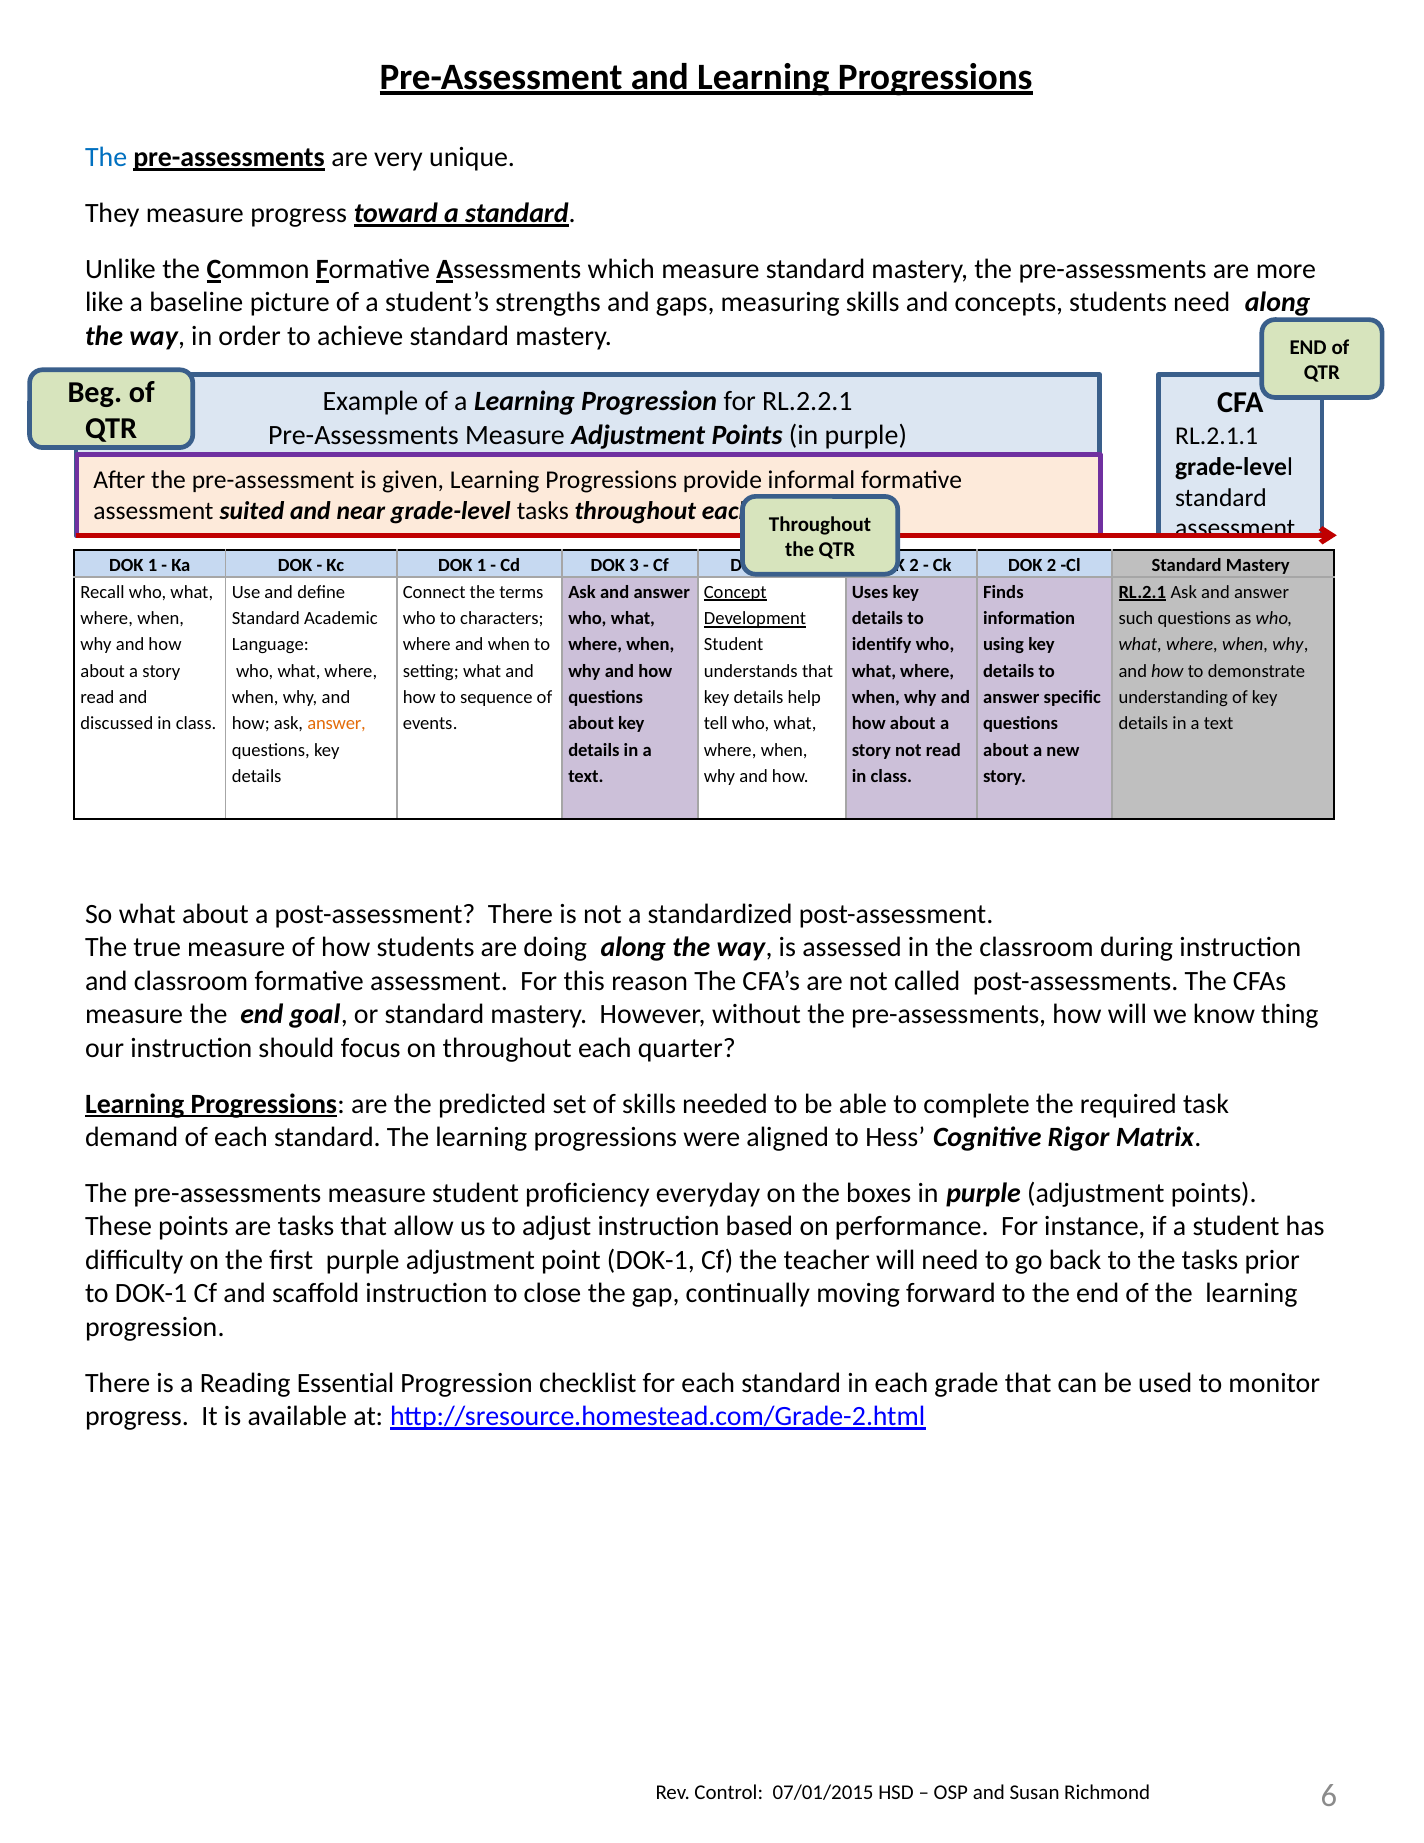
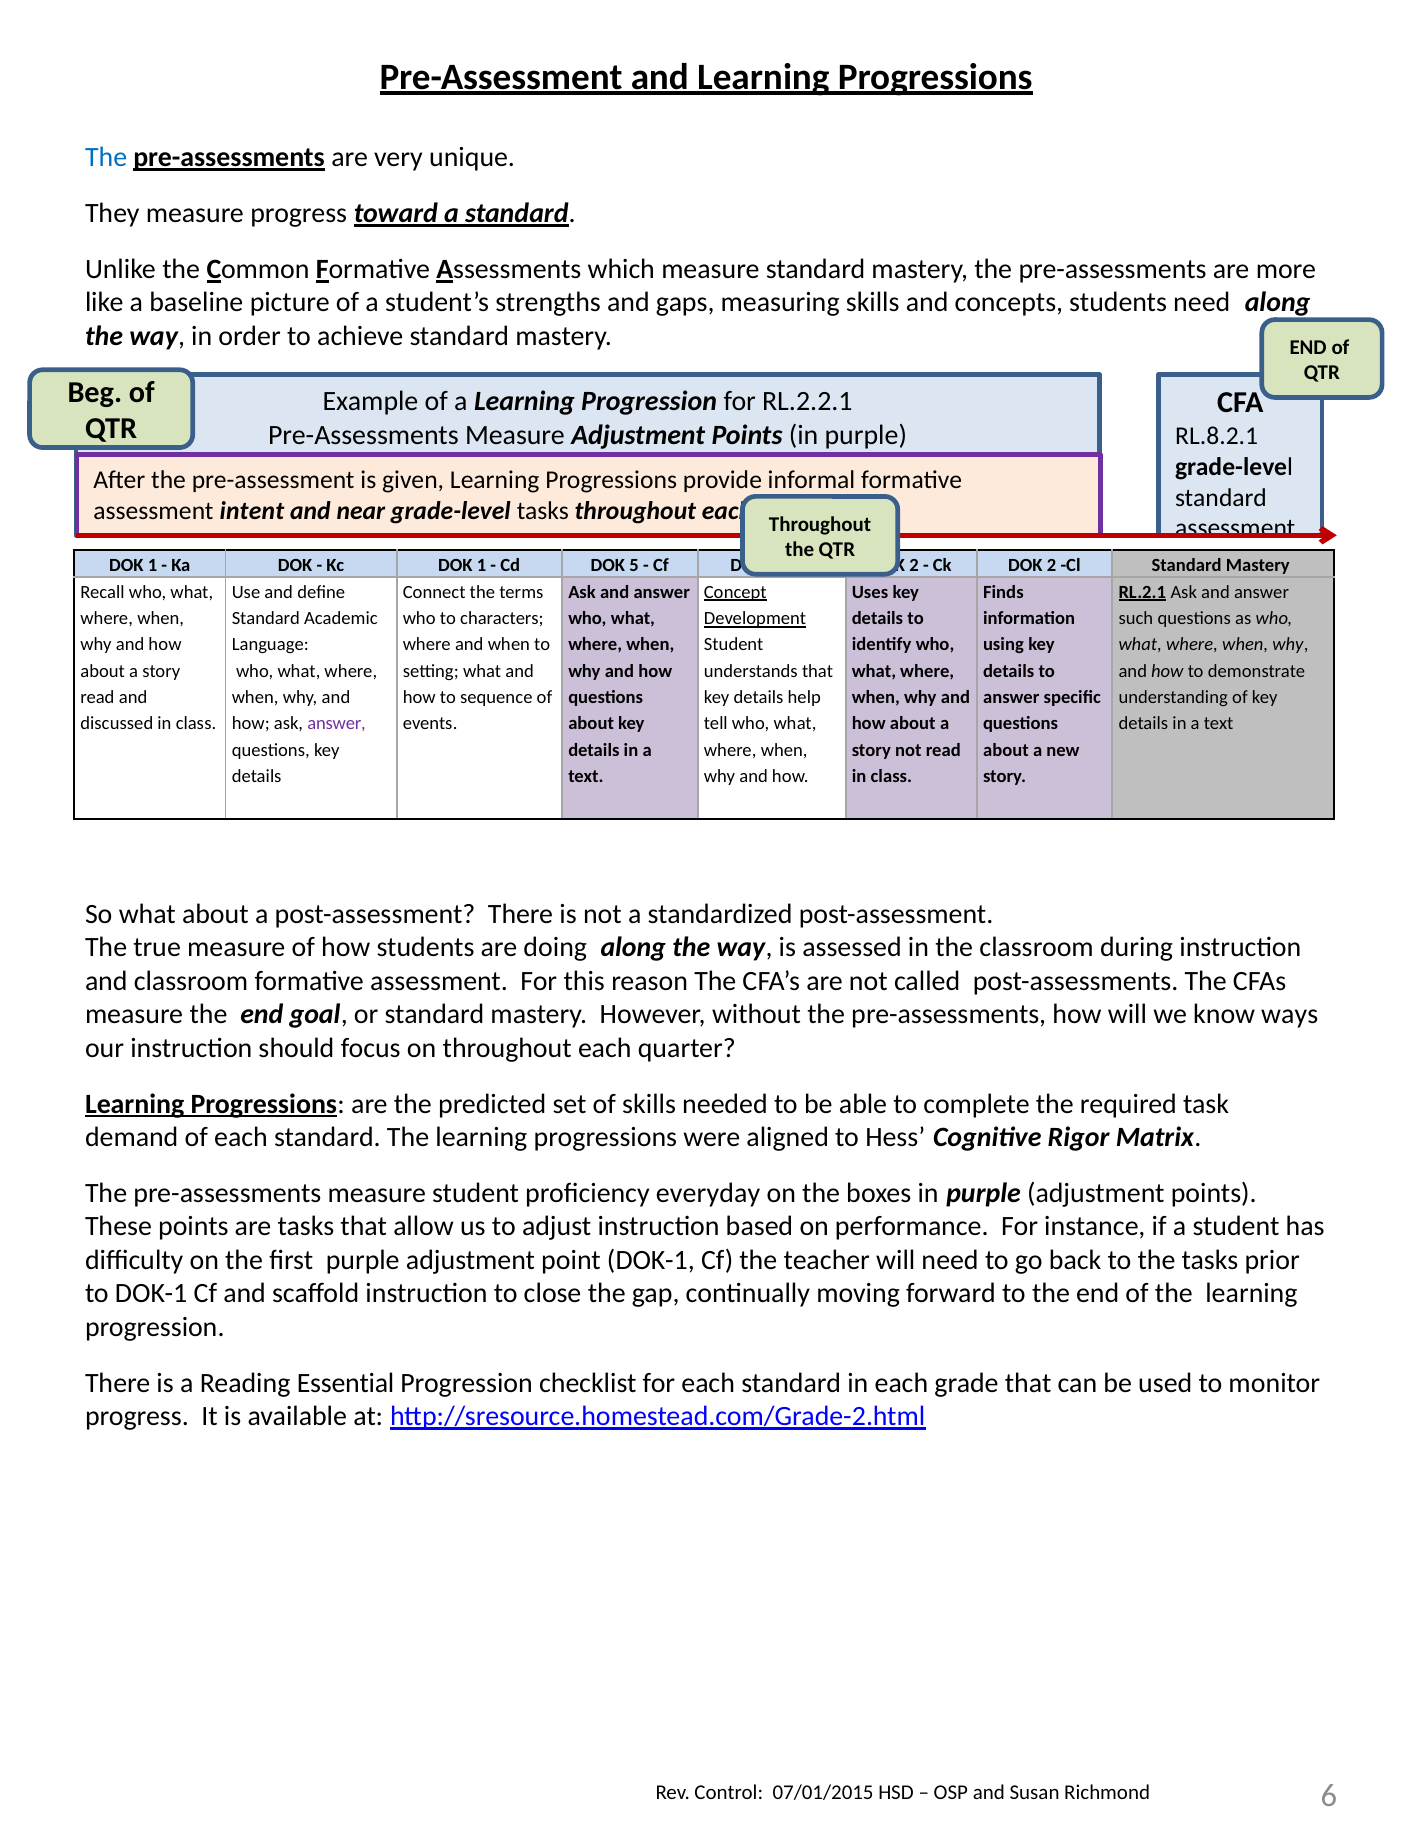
RL.2.1.1: RL.2.1.1 -> RL.8.2.1 (1217, 436)
suited: suited -> intent (252, 511)
3: 3 -> 5 (634, 565)
answer colour: orange -> purple (337, 724)
thing: thing -> ways (1290, 1014)
